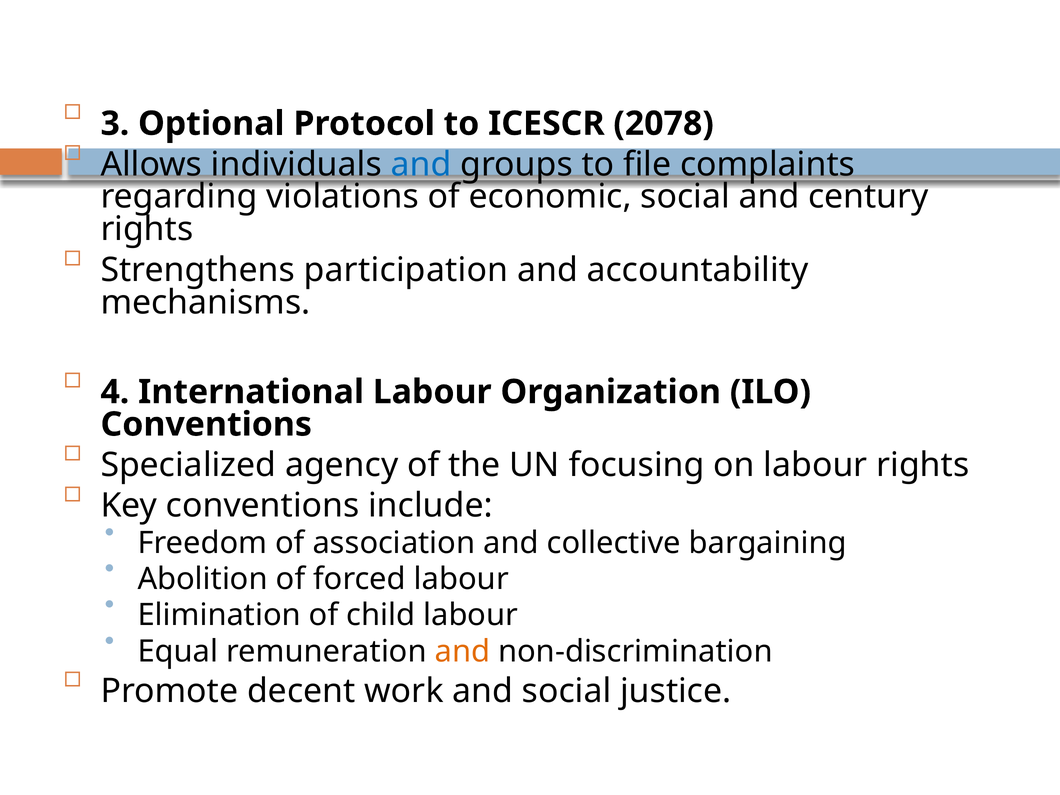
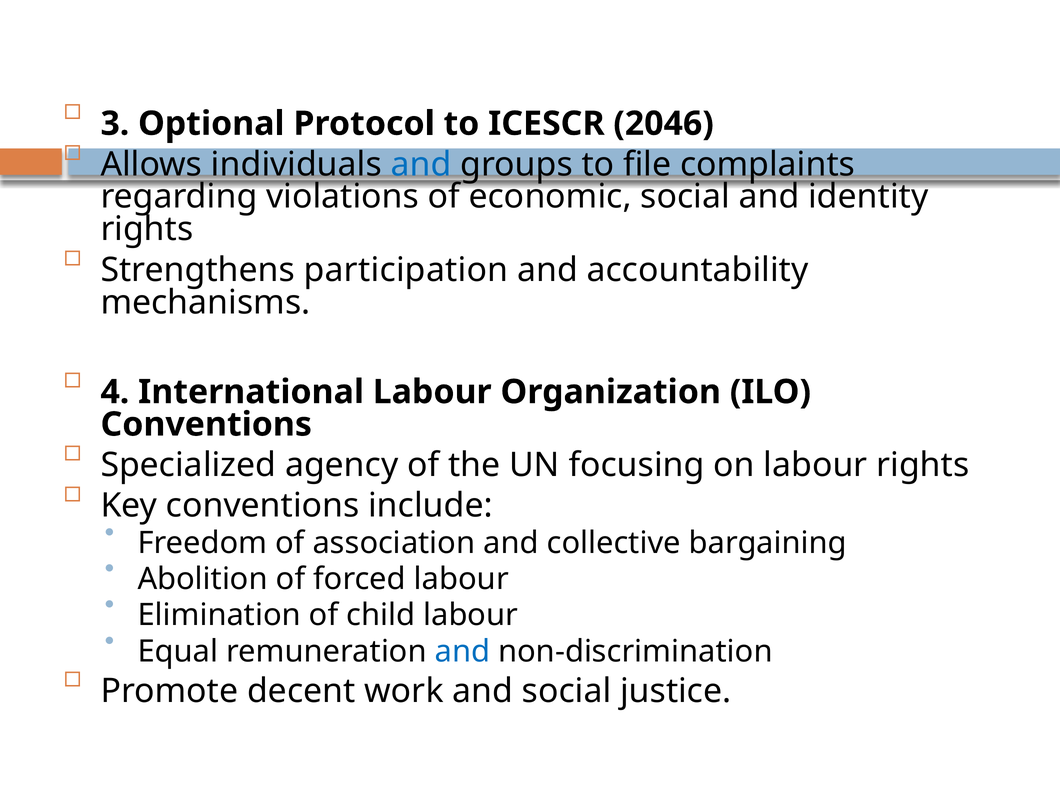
2078: 2078 -> 2046 (664, 124)
century: century -> identity (868, 197)
and colour: orange -> blue (462, 651)
